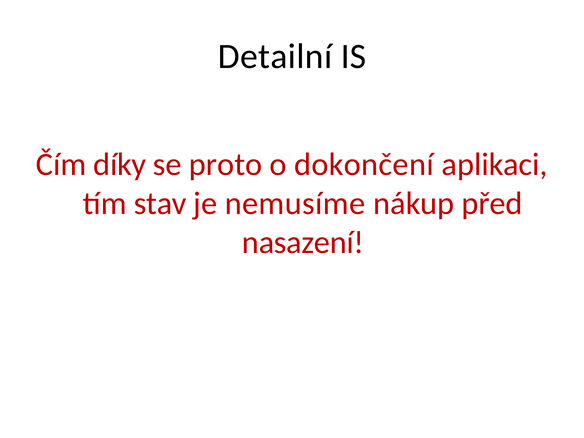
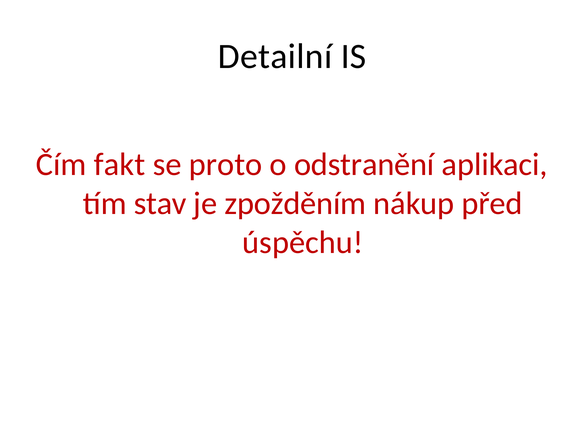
díky: díky -> fakt (120, 164)
dokončení: dokončení -> odstranění (364, 164)
nemusíme: nemusíme -> zpožděním (295, 203)
nasazení: nasazení -> úspěchu (303, 242)
